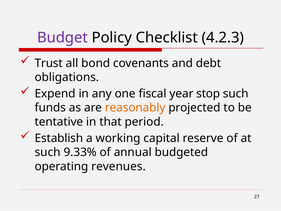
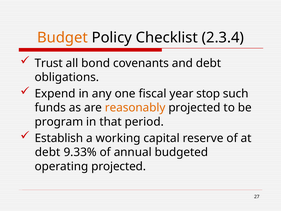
Budget colour: purple -> orange (62, 37)
4.2.3: 4.2.3 -> 2.3.4 (223, 37)
tentative: tentative -> program (59, 122)
such: such -> debt (48, 152)
operating revenues: revenues -> projected (119, 166)
